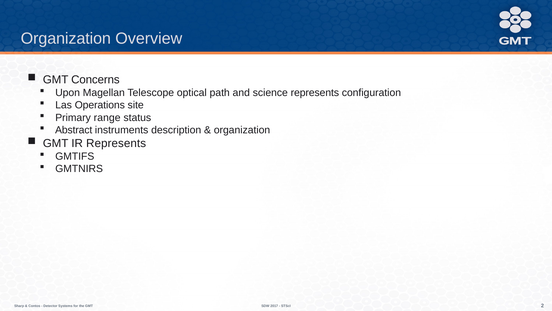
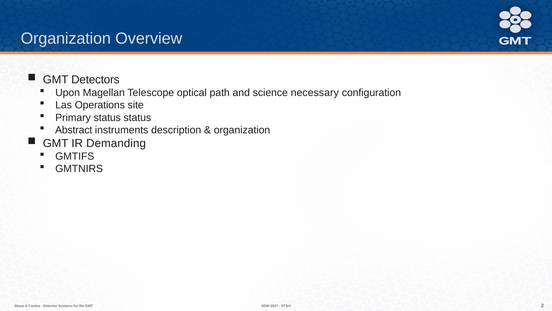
Concerns: Concerns -> Detectors (95, 80)
science represents: represents -> necessary (315, 93)
Primary range: range -> status (107, 117)
IR Represents: Represents -> Demanding (116, 143)
